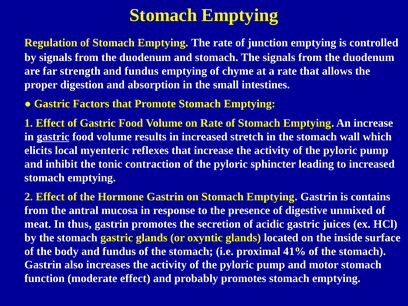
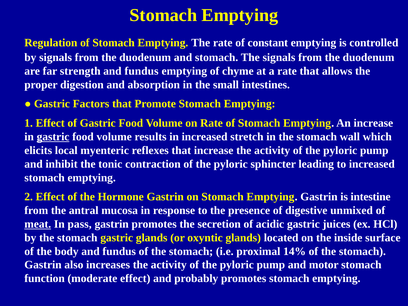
junction: junction -> constant (268, 43)
contains: contains -> intestine (371, 197)
meat underline: none -> present (38, 224)
thus: thus -> pass (80, 224)
41%: 41% -> 14% (295, 251)
